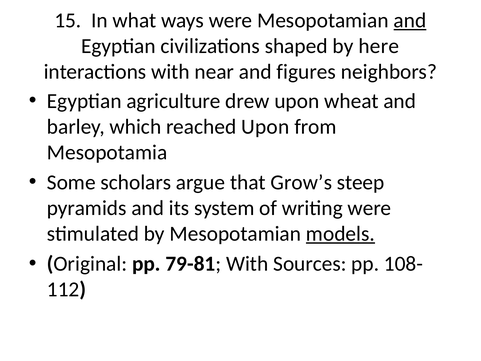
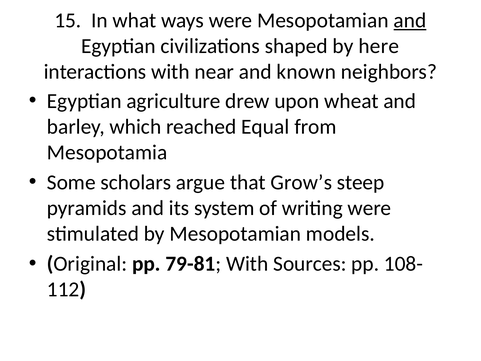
figures: figures -> known (306, 72)
reached Upon: Upon -> Equal (265, 127)
models underline: present -> none (340, 234)
